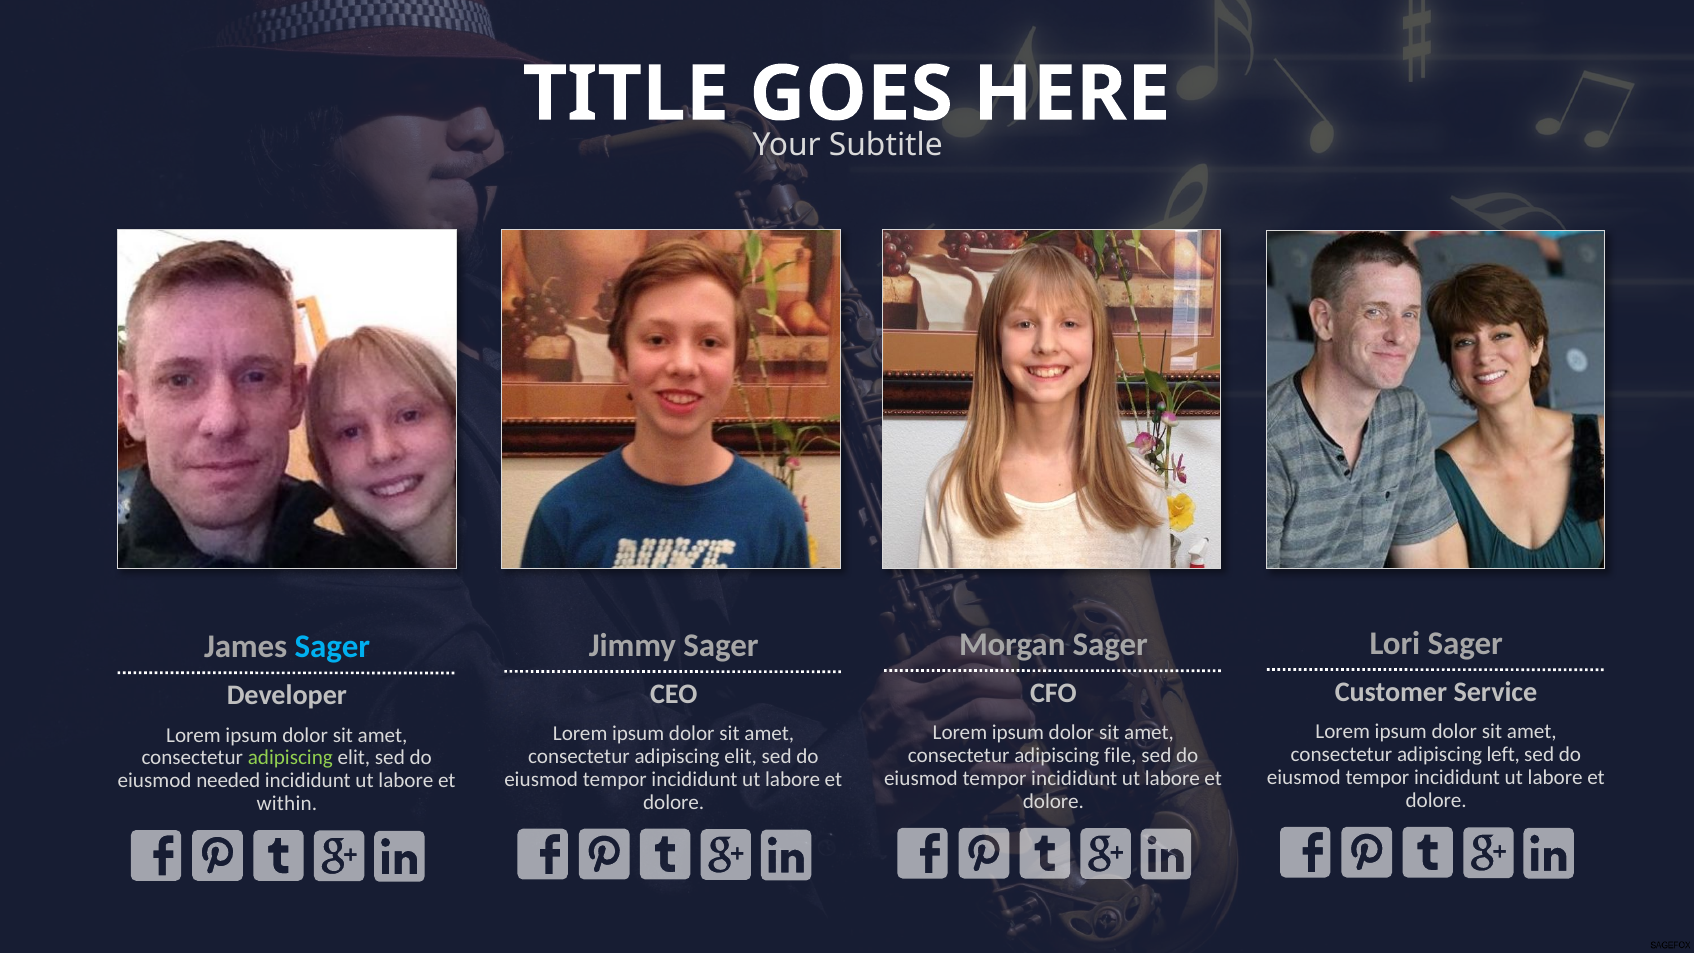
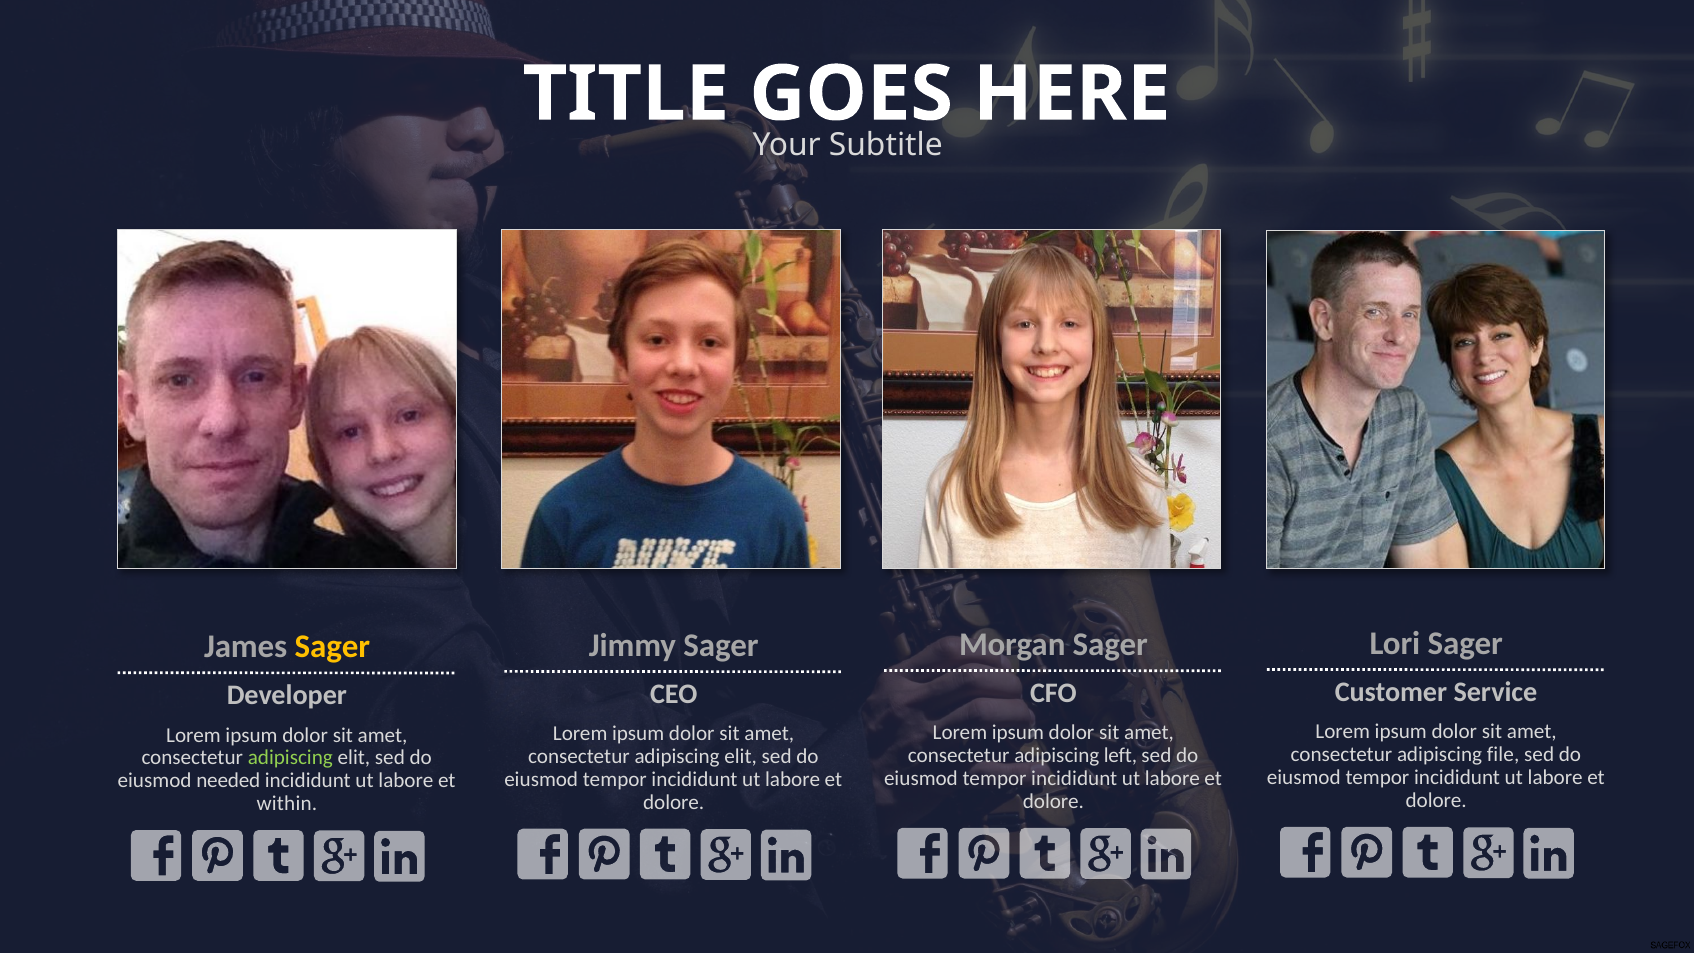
Sager colour: light blue -> yellow (332, 646)
left: left -> file (1503, 755)
file: file -> left (1120, 756)
